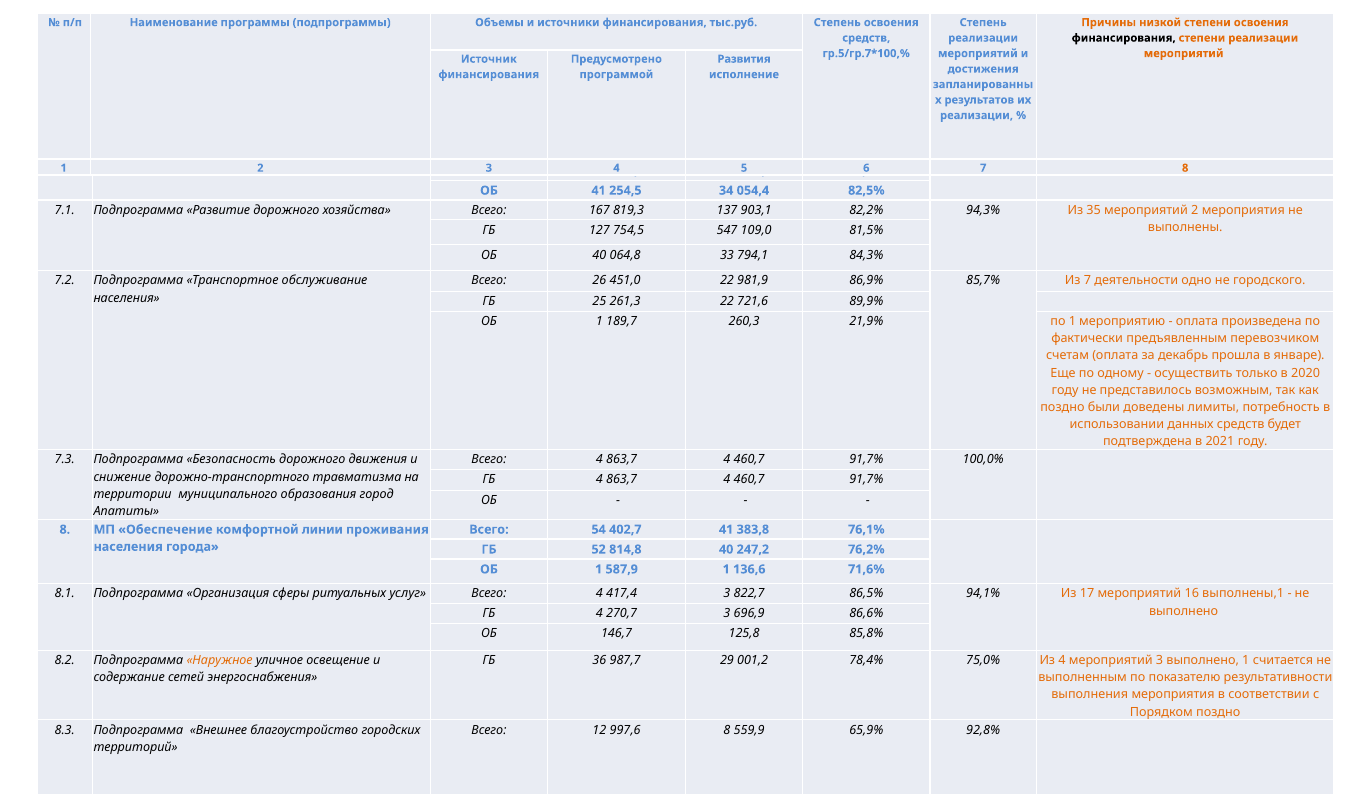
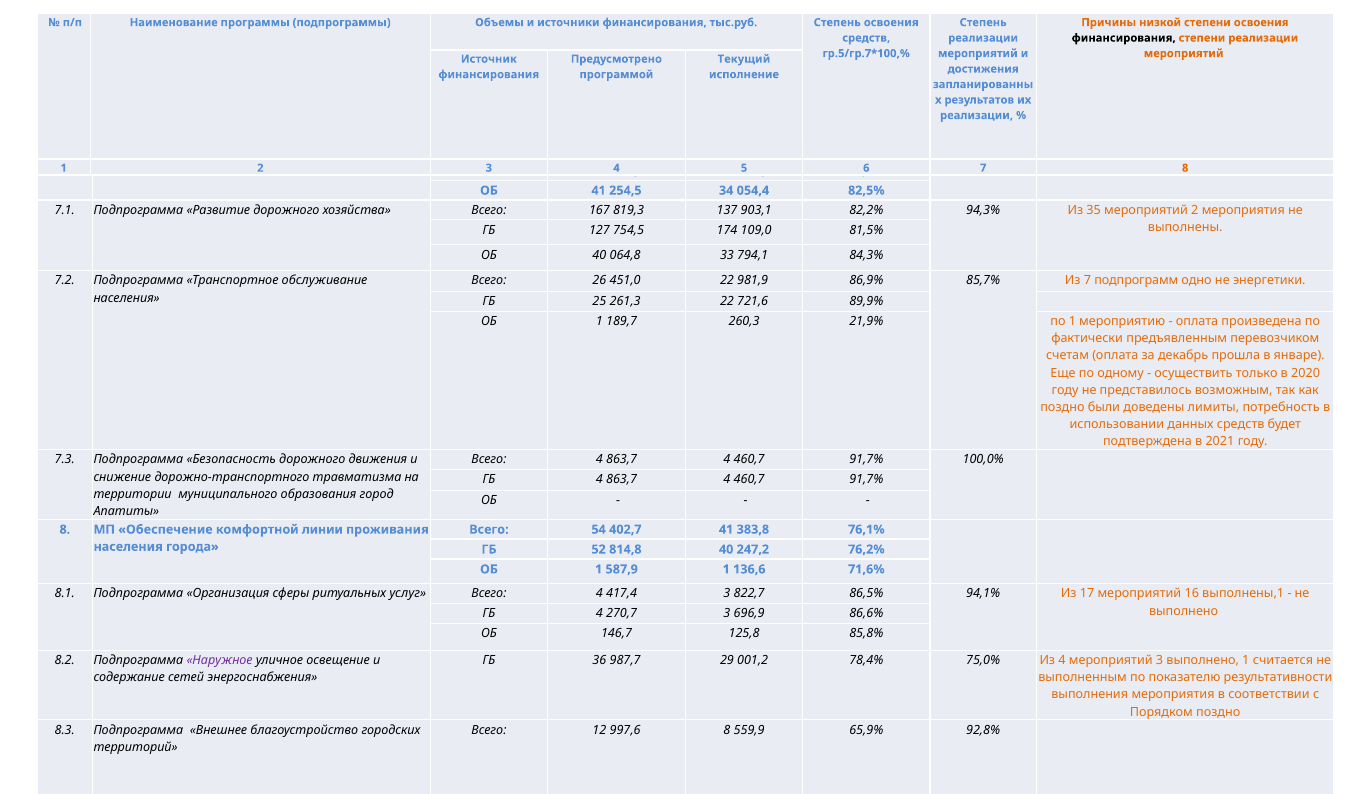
Развития: Развития -> Текущий (744, 59)
547: 547 -> 174 (727, 230)
деятельности: деятельности -> подпрограмм (1136, 281)
городского: городского -> энергетики (1269, 281)
Наружное colour: orange -> purple (220, 660)
